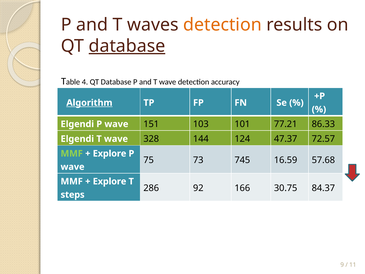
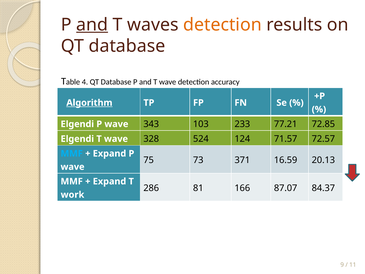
and underline: none -> present (92, 25)
database underline: present -> none (127, 46)
151: 151 -> 343 (151, 124)
101: 101 -> 233 (242, 124)
86.33: 86.33 -> 72.85 (323, 124)
144: 144 -> 524 (201, 139)
47.37: 47.37 -> 71.57 (286, 139)
MMF colour: light green -> light blue (72, 153)
Explore: Explore -> Expand (109, 153)
745: 745 -> 371 (242, 160)
57.68: 57.68 -> 20.13 (323, 160)
Explore: Explore -> Expand (109, 181)
92: 92 -> 81 (198, 188)
30.75: 30.75 -> 87.07 (286, 188)
steps: steps -> work (73, 195)
